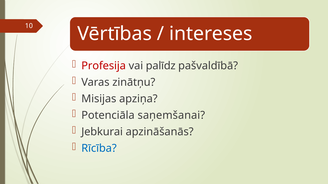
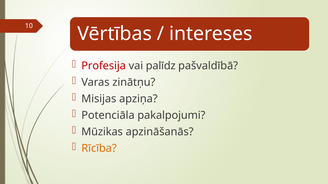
saņemšanai: saņemšanai -> pakalpojumi (171, 116)
Jebkurai: Jebkurai -> Mūzikas (102, 132)
Rīcība colour: blue -> orange (99, 149)
